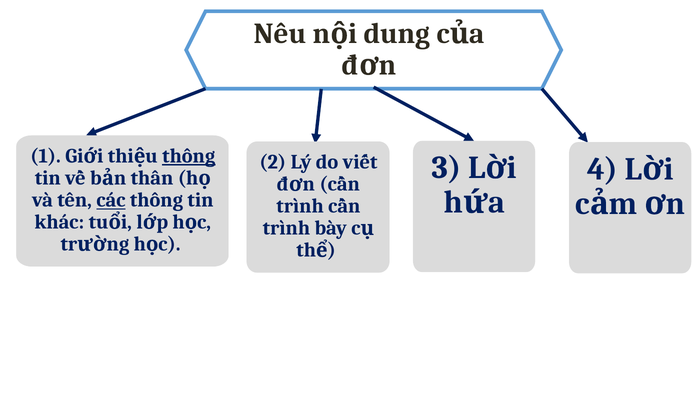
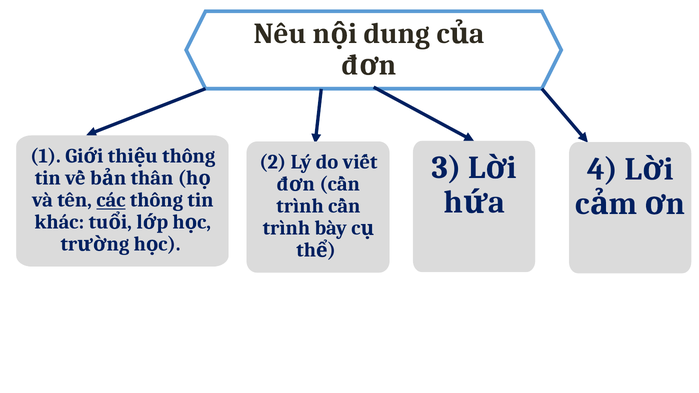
thông underline: present -> none (189, 156)
